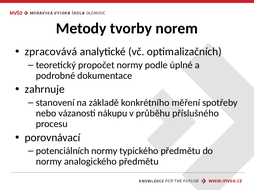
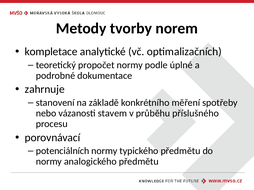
zpracovává: zpracovává -> kompletace (51, 52)
nákupu: nákupu -> stavem (112, 114)
